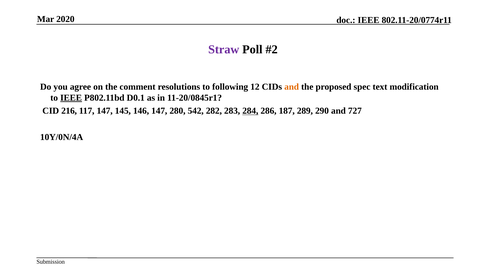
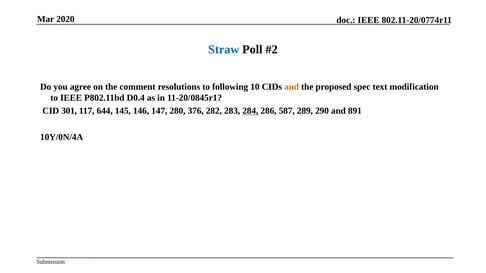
Straw colour: purple -> blue (224, 49)
12: 12 -> 10 (255, 87)
IEEE underline: present -> none (71, 98)
D0.1: D0.1 -> D0.4 (136, 98)
216: 216 -> 301 (69, 111)
117 147: 147 -> 644 (105, 111)
542: 542 -> 376 (196, 111)
187: 187 -> 587 (287, 111)
727: 727 -> 891 (355, 111)
